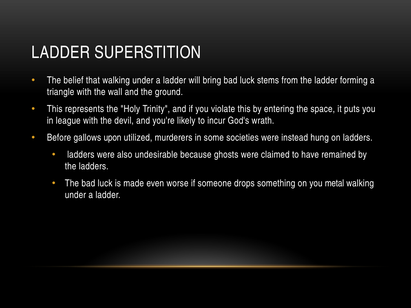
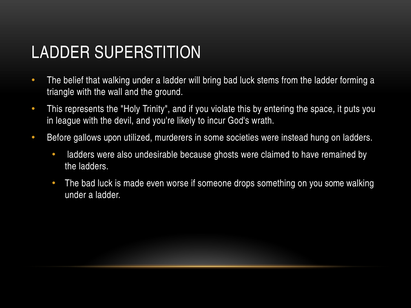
you metal: metal -> some (334, 184)
